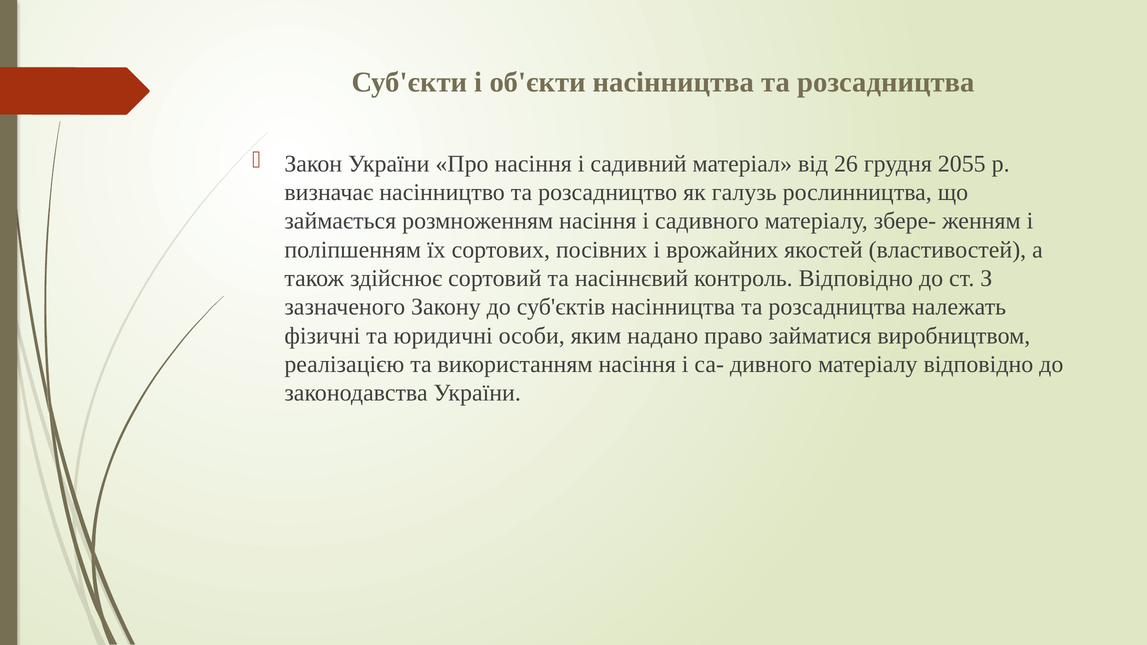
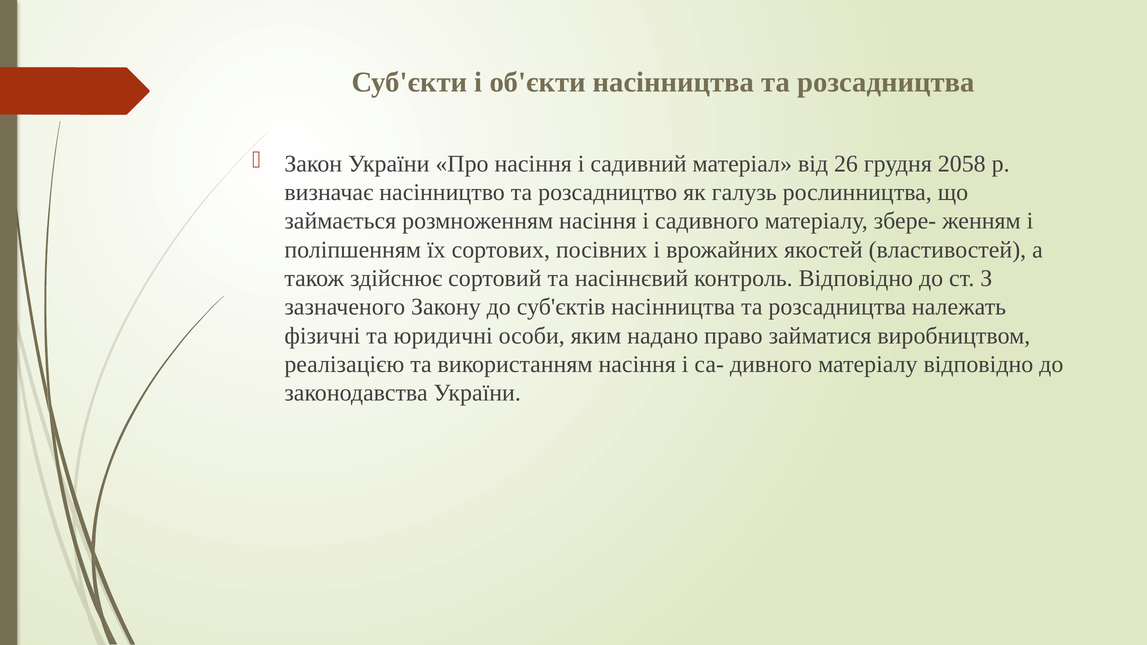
2055: 2055 -> 2058 (962, 164)
